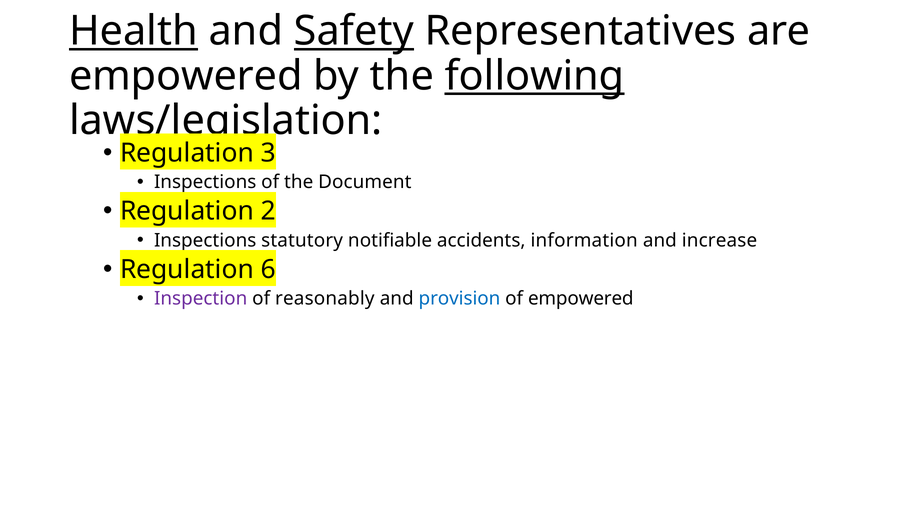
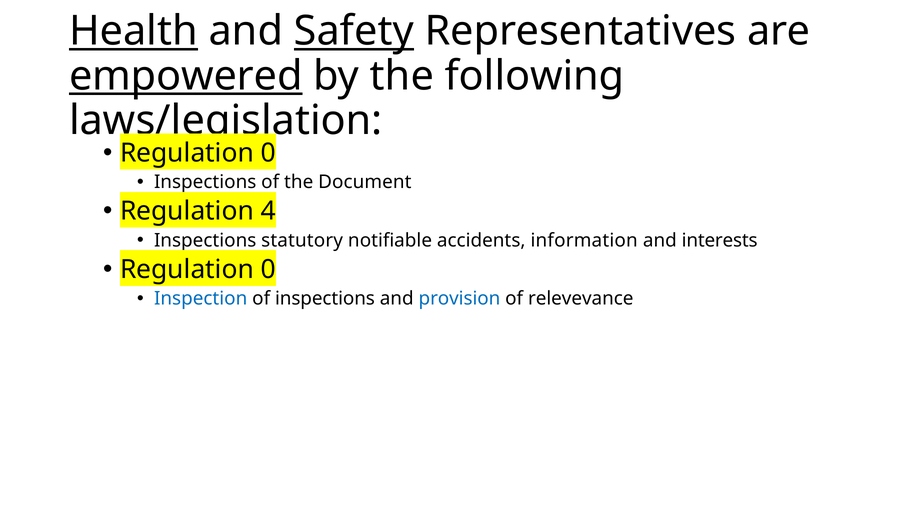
empowered underline: none -> present (186, 76)
following underline: present -> none (535, 76)
3: 3 -> 0 (268, 153)
2: 2 -> 4 (268, 212)
increase: increase -> interests (720, 241)
6: 6 -> 0 (268, 270)
Inspection colour: purple -> blue (201, 299)
of reasonably: reasonably -> inspections (325, 299)
of empowered: empowered -> relevevance (581, 299)
